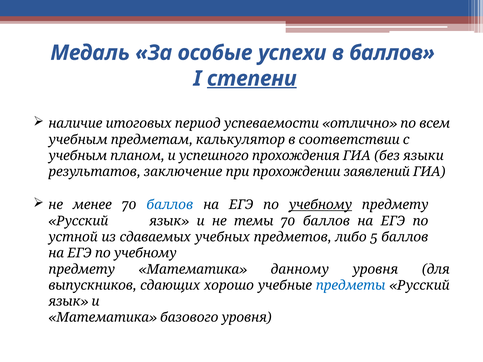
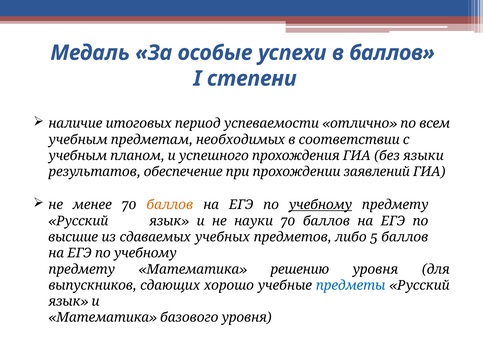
степени underline: present -> none (252, 79)
калькулятор: калькулятор -> необходимых (241, 140)
заключение: заключение -> обеспечение (183, 172)
баллов colour: blue -> orange (170, 205)
темы: темы -> науки (254, 221)
устной: устной -> высшие (73, 237)
данному: данному -> решению (300, 269)
